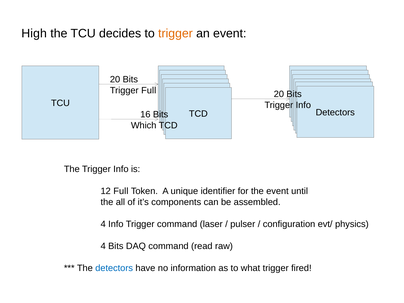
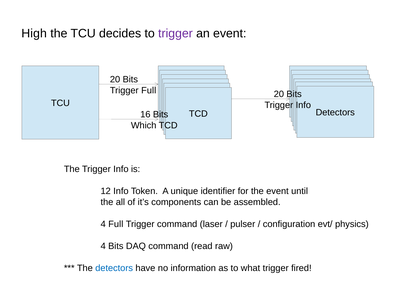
trigger colour: orange -> purple (175, 34)
12 Full: Full -> Info (121, 191)
4 Info: Info -> Full (116, 224)
